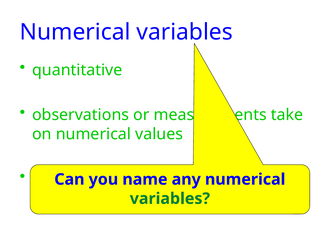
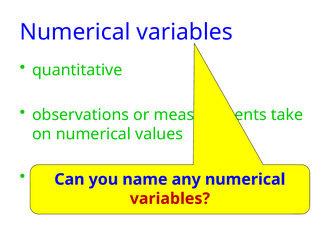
variables colour: green -> red (170, 198)
